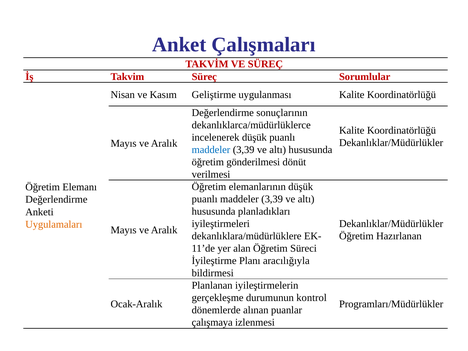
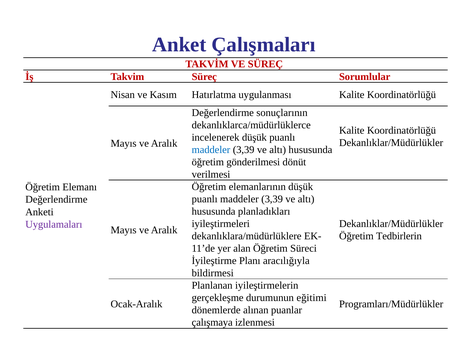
Geliştirme: Geliştirme -> Hatırlatma (214, 95)
Uygulamaları colour: orange -> purple (54, 224)
Hazırlanan: Hazırlanan -> Tedbirlerin (399, 236)
kontrol: kontrol -> eğitimi (312, 298)
